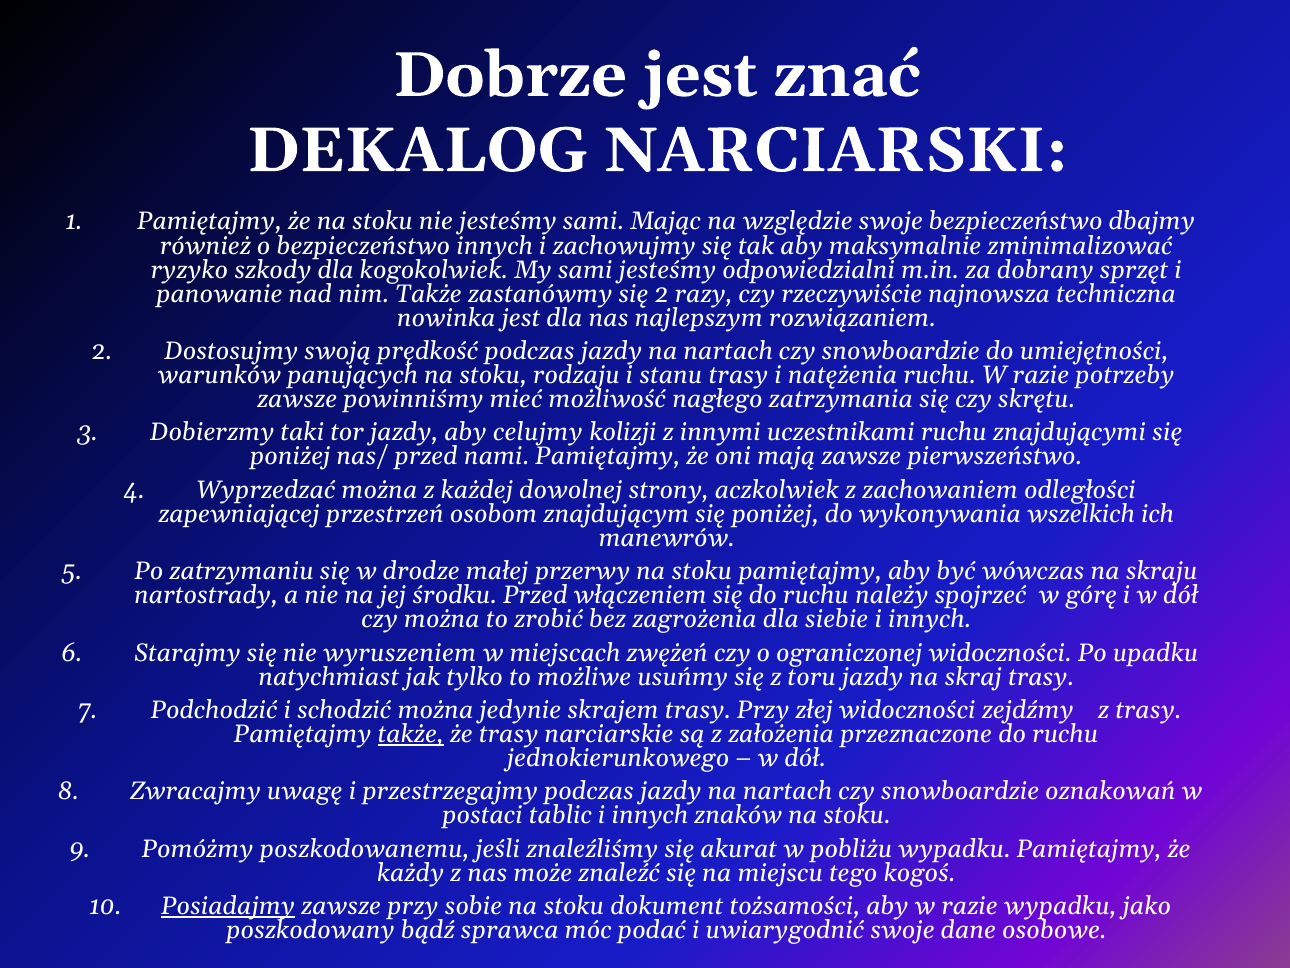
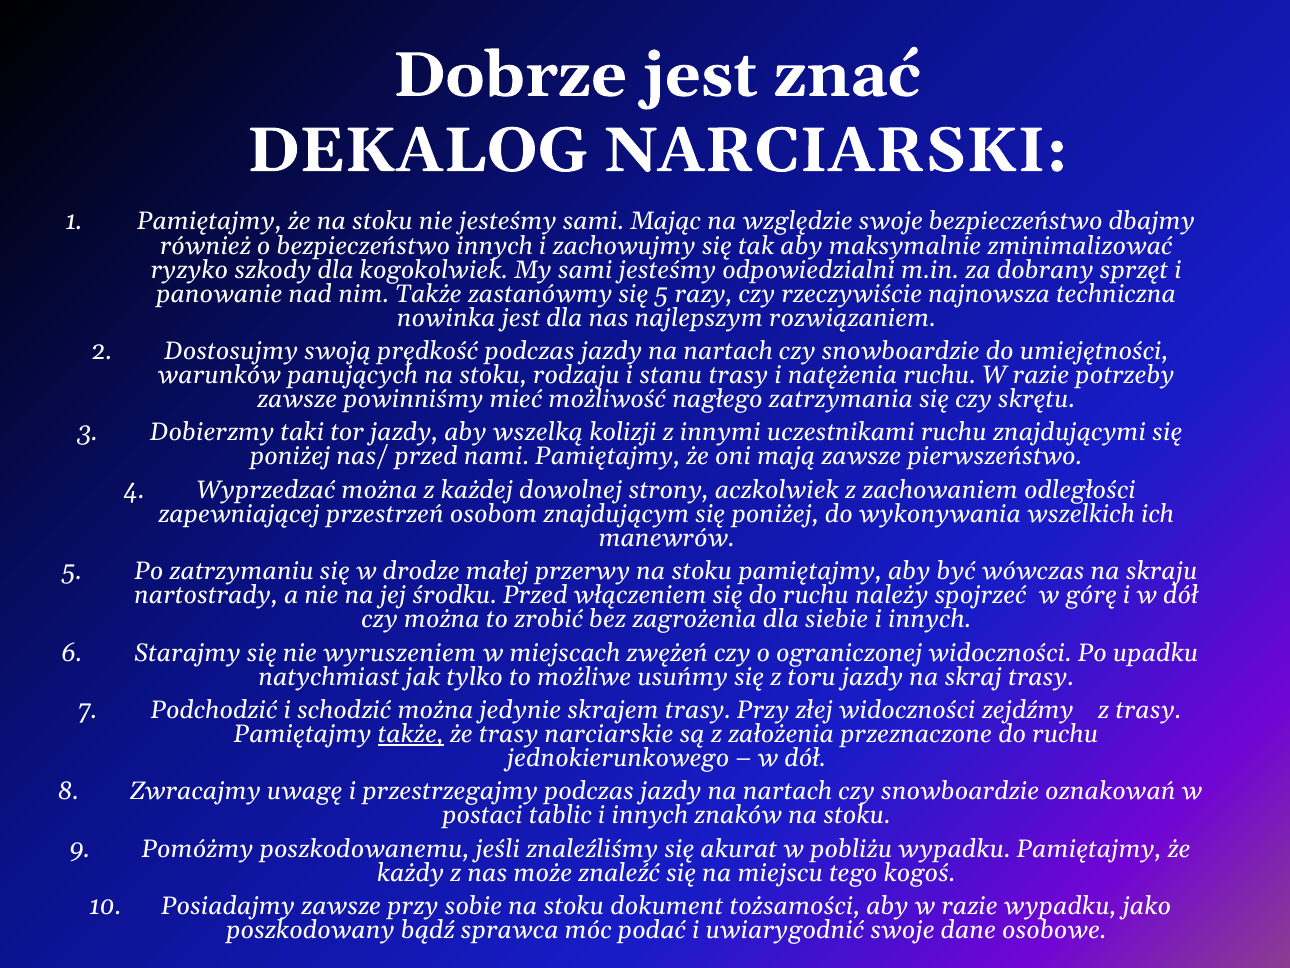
się 2: 2 -> 5 (661, 294)
celujmy: celujmy -> wszelką (538, 432)
Posiadajmy underline: present -> none (228, 906)
